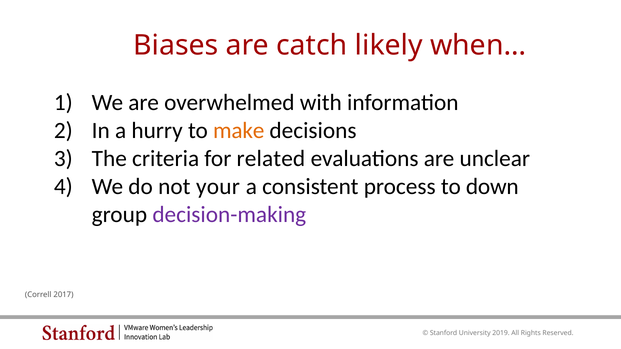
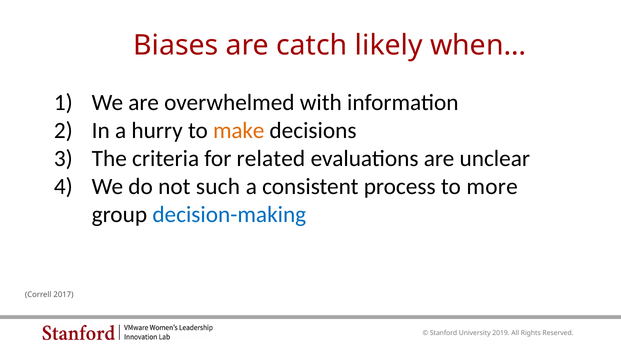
your: your -> such (218, 187)
down: down -> more (492, 187)
decision-making colour: purple -> blue (229, 215)
